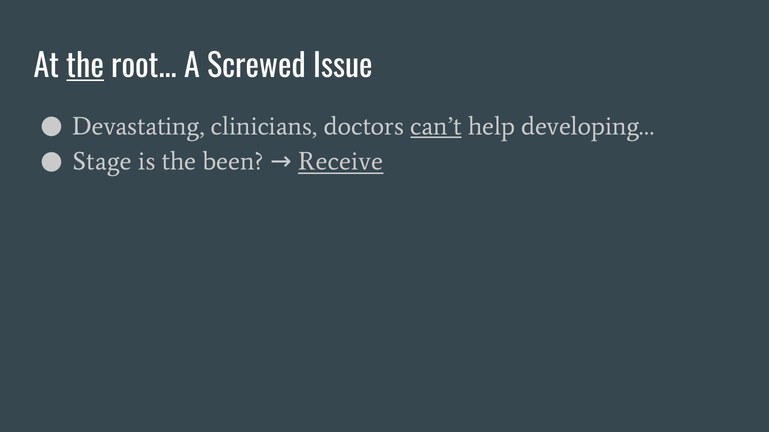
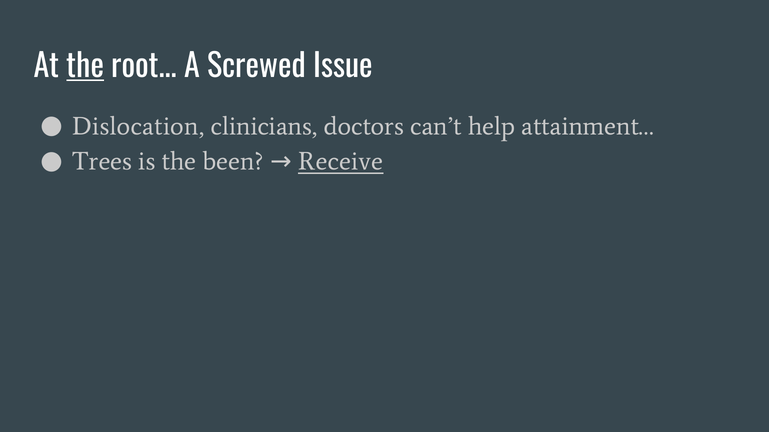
Devastating: Devastating -> Dislocation (138, 126)
can’t underline: present -> none (436, 126)
developing…: developing… -> attainment… (588, 126)
Stage: Stage -> Trees (102, 162)
